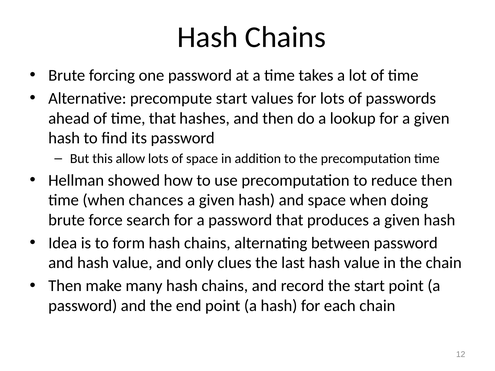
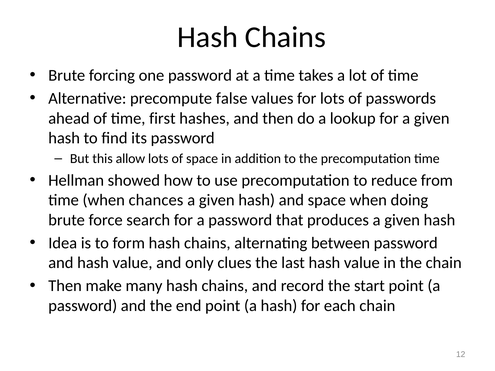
precompute start: start -> false (232, 99)
time that: that -> first (162, 118)
reduce then: then -> from (437, 180)
